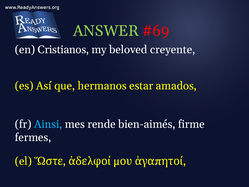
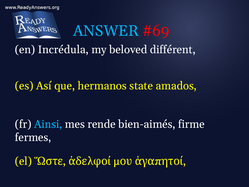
ANSWER colour: light green -> light blue (106, 31)
Cristianos: Cristianos -> Incrédula (63, 50)
creyente: creyente -> différent (173, 50)
estar: estar -> state (141, 86)
